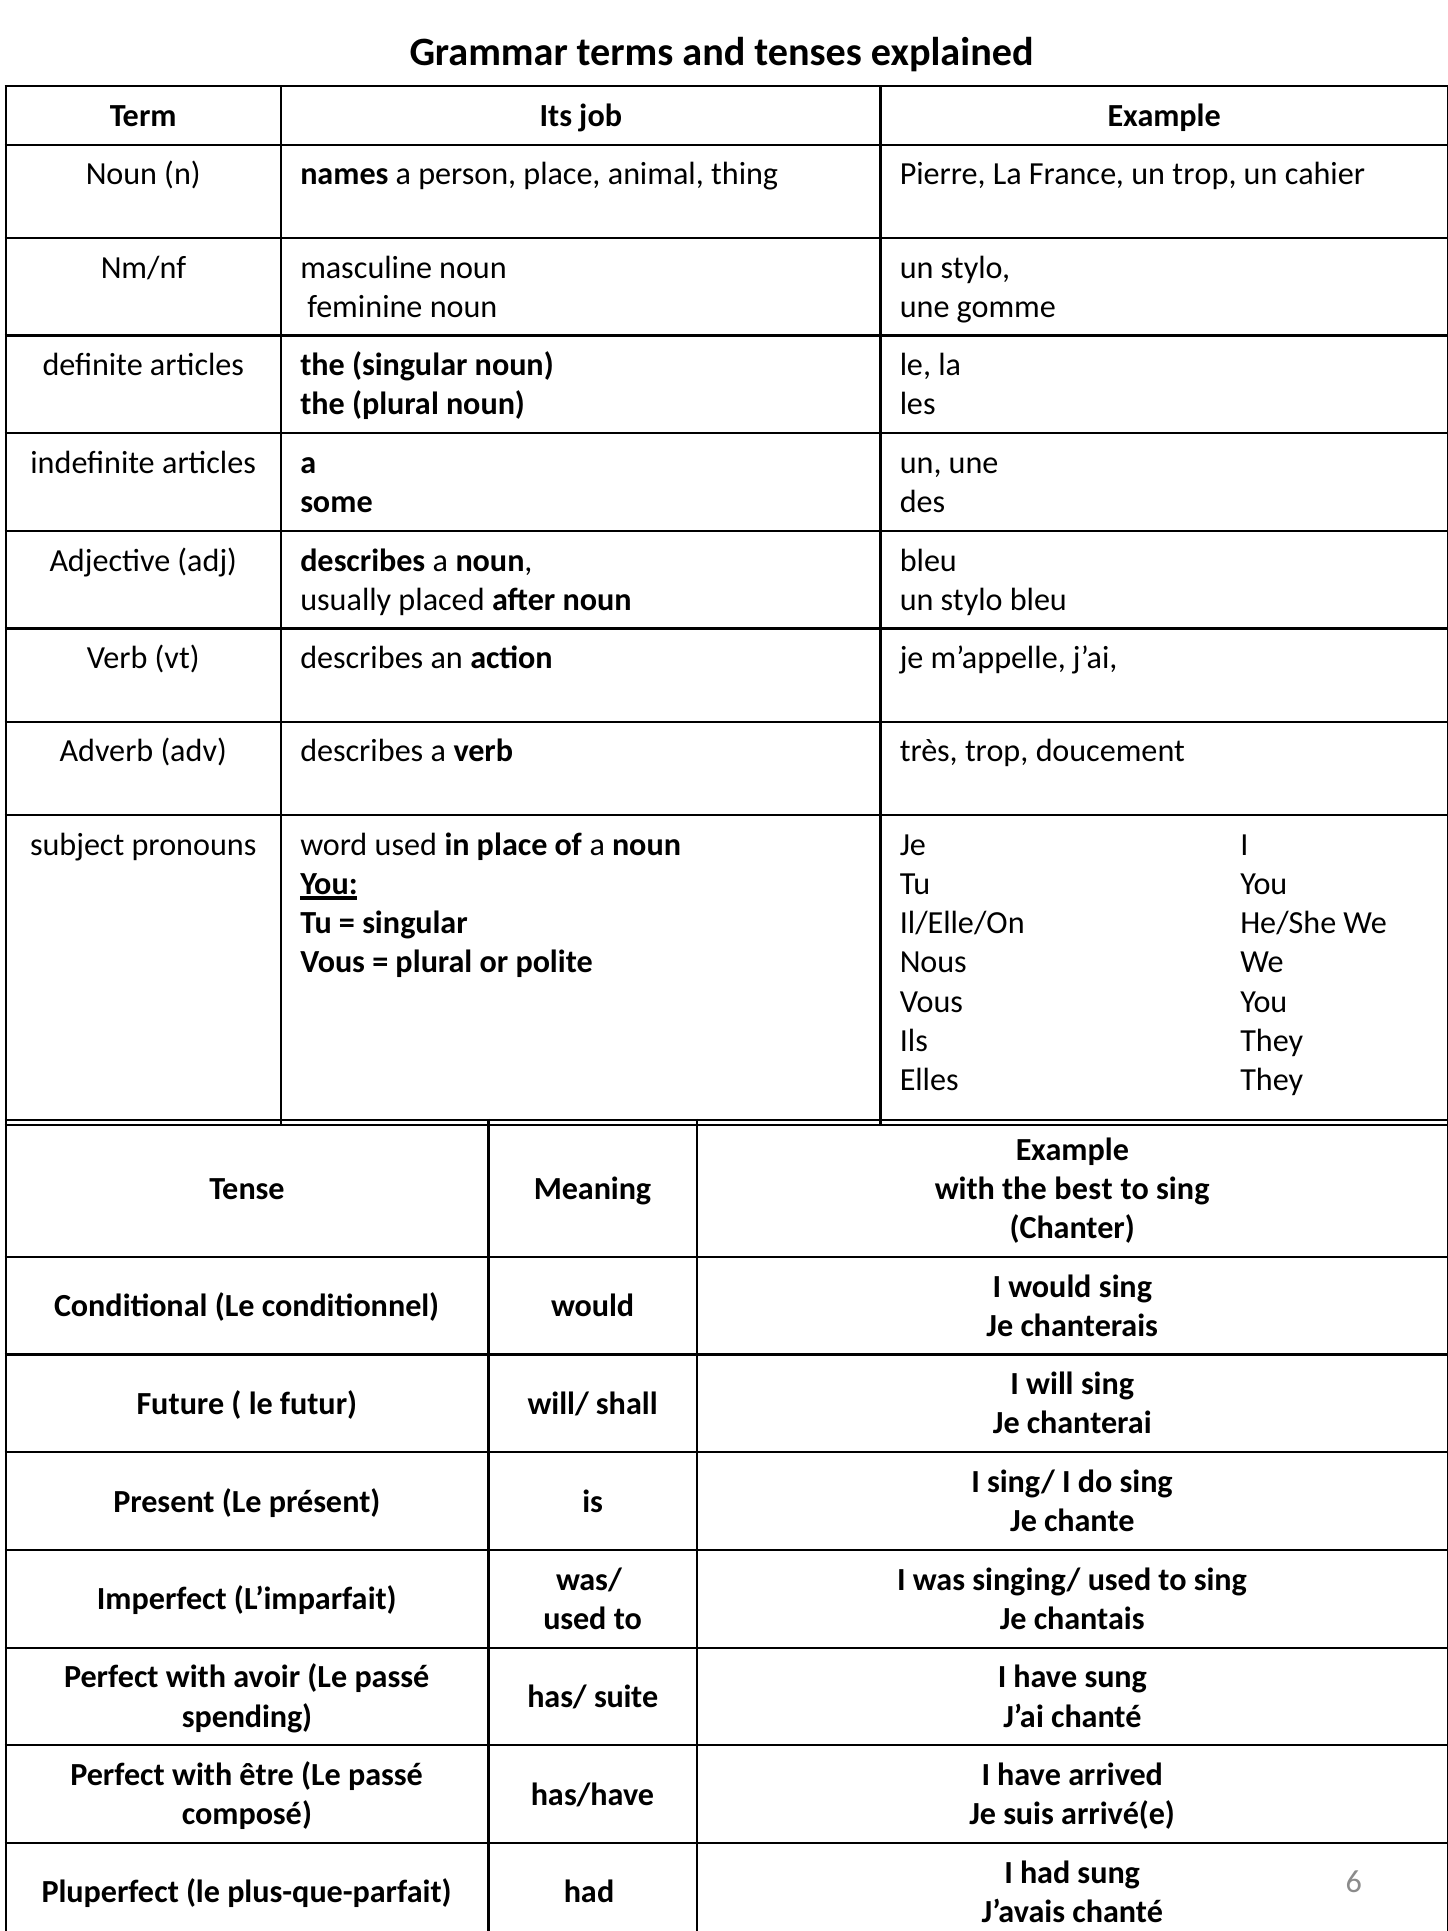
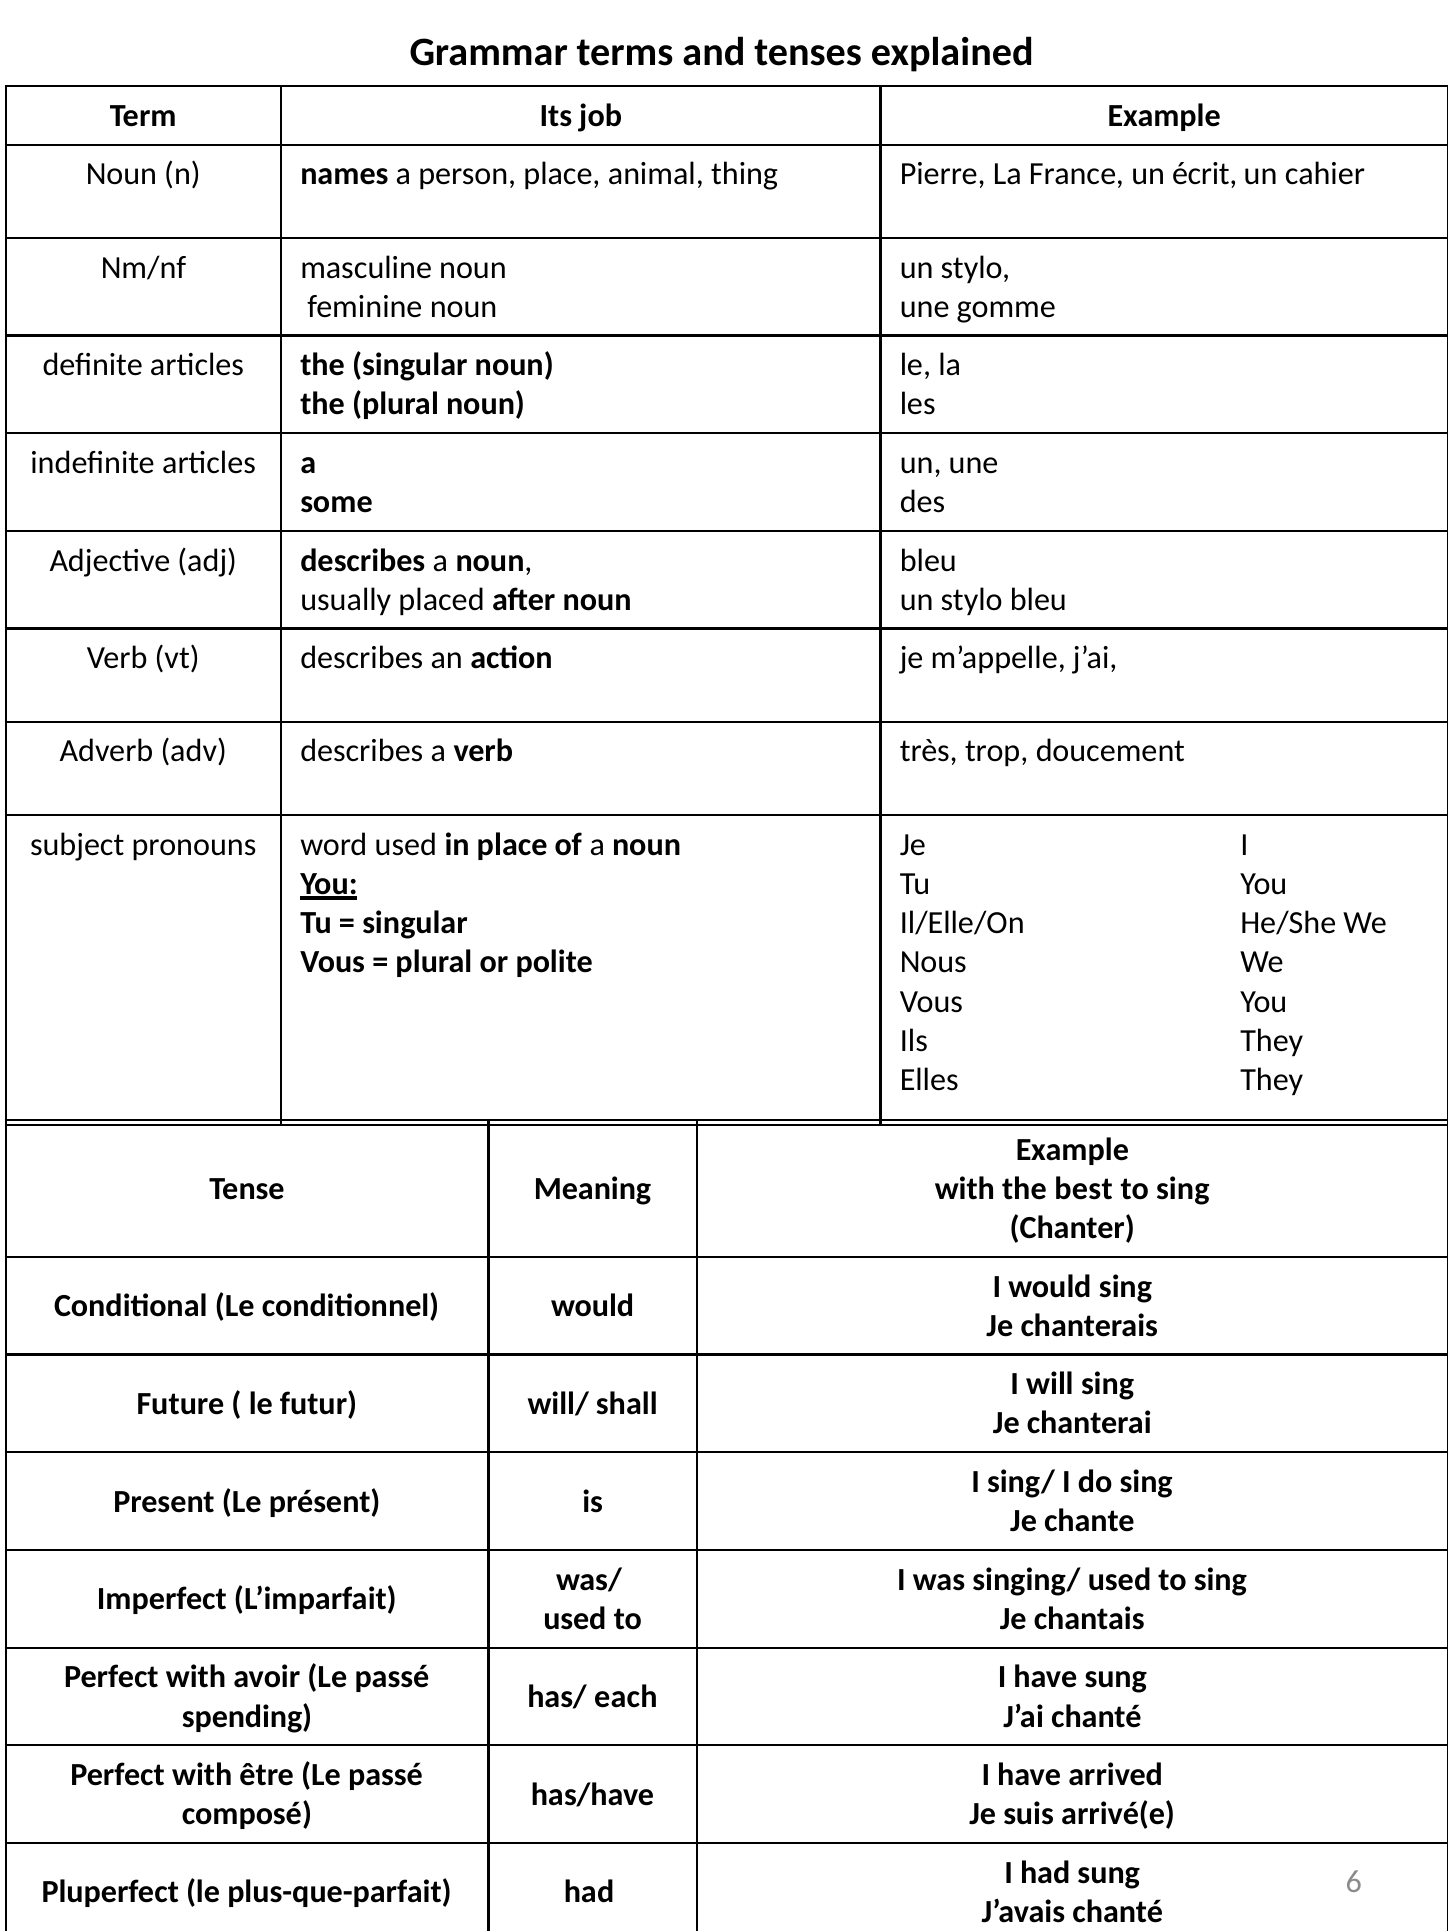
un trop: trop -> écrit (1205, 174)
suite: suite -> each (626, 1697)
